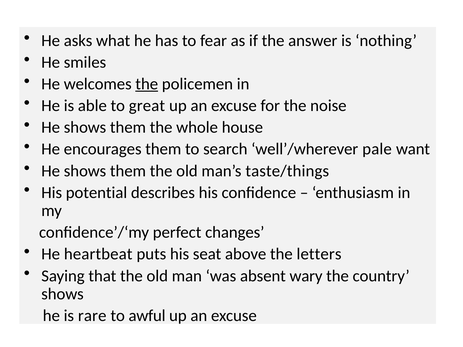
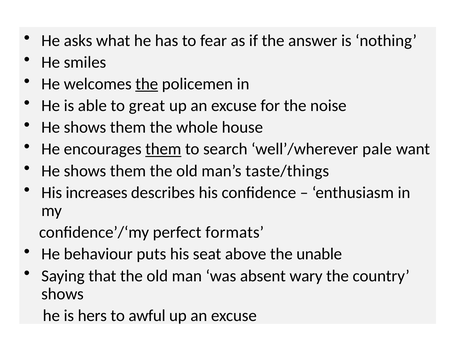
them underline: none -> present (163, 149)
potential: potential -> increases (97, 193)
changes: changes -> formats (235, 233)
heartbeat: heartbeat -> behaviour (98, 254)
letters: letters -> unable (319, 254)
rare: rare -> hers (92, 316)
